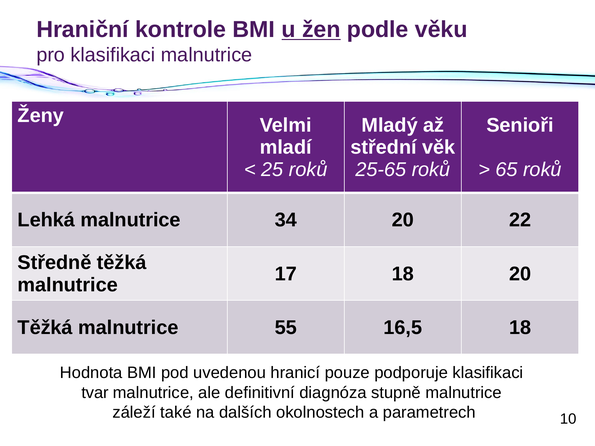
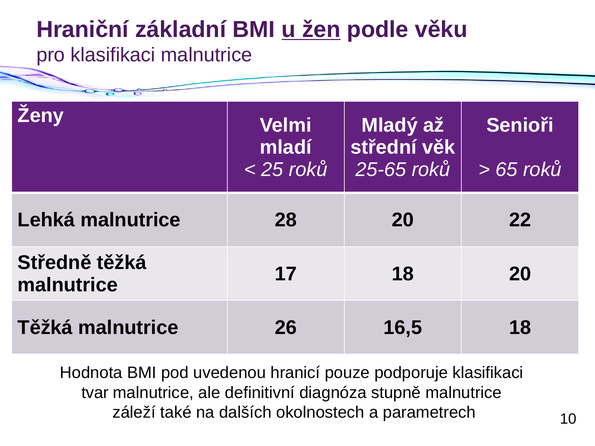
kontrole: kontrole -> základní (181, 29)
34: 34 -> 28 (286, 220)
55: 55 -> 26 (286, 328)
